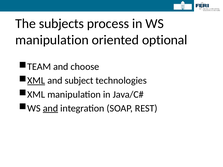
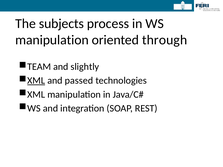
optional: optional -> through (165, 40)
choose: choose -> slightly (85, 67)
subject: subject -> passed (79, 81)
and underline: present -> none (50, 108)
